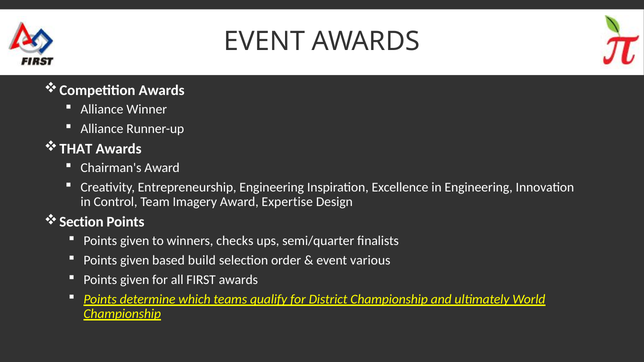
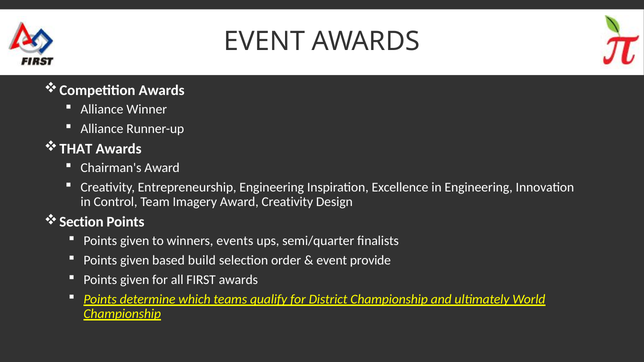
Award Expertise: Expertise -> Creativity (287, 202)
checks: checks -> events (235, 241)
various: various -> provide (370, 261)
